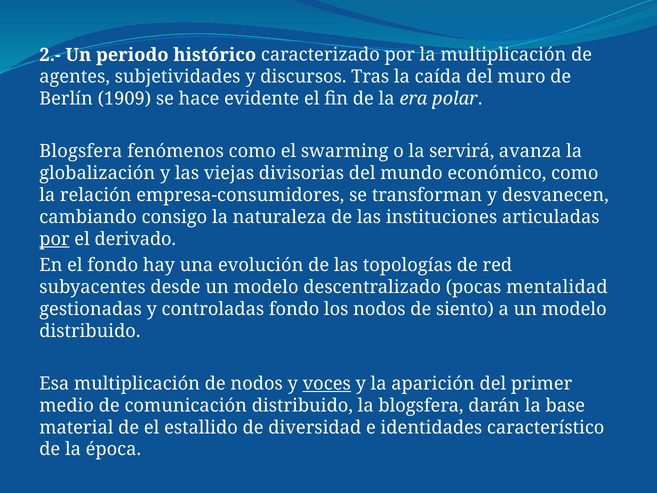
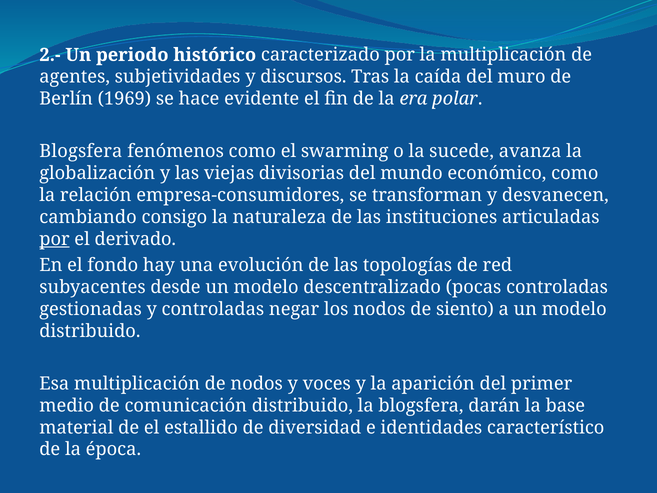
1909: 1909 -> 1969 (124, 99)
servirá: servirá -> sucede (462, 151)
pocas mentalidad: mentalidad -> controladas (557, 287)
controladas fondo: fondo -> negar (294, 309)
voces underline: present -> none (327, 383)
